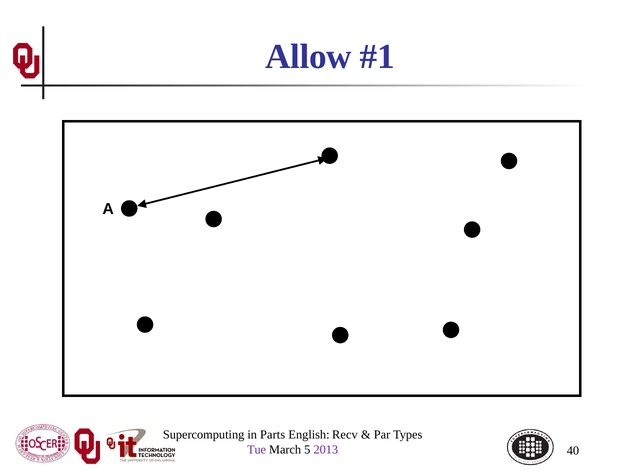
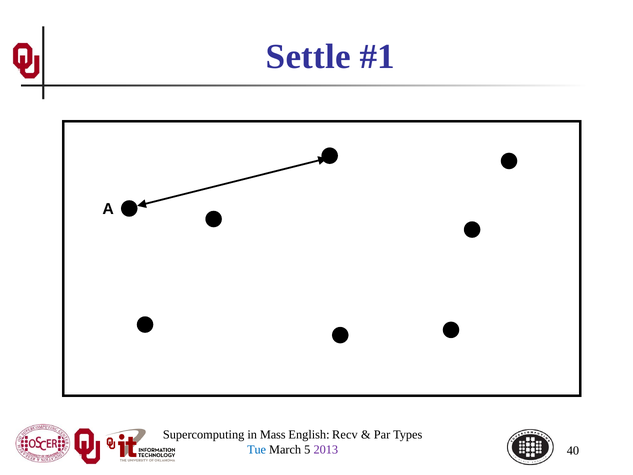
Allow: Allow -> Settle (308, 57)
Parts: Parts -> Mass (273, 434)
Tue colour: purple -> blue (257, 449)
